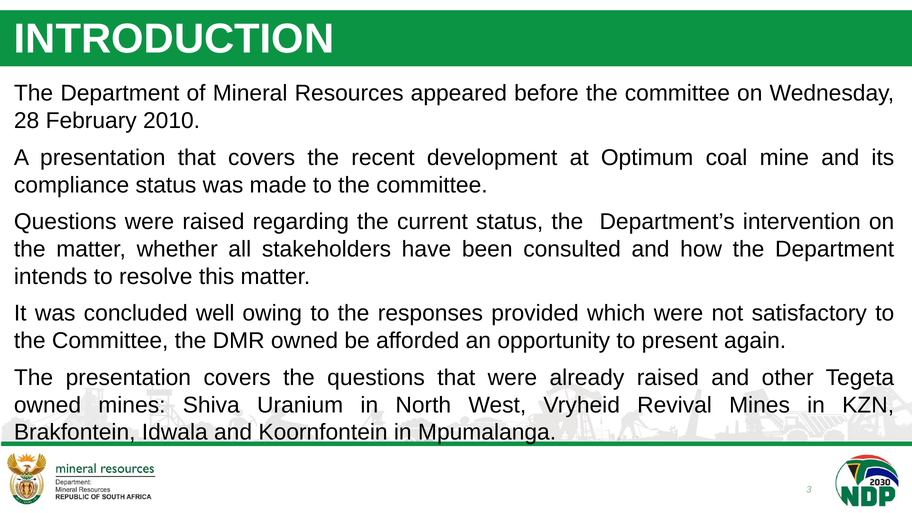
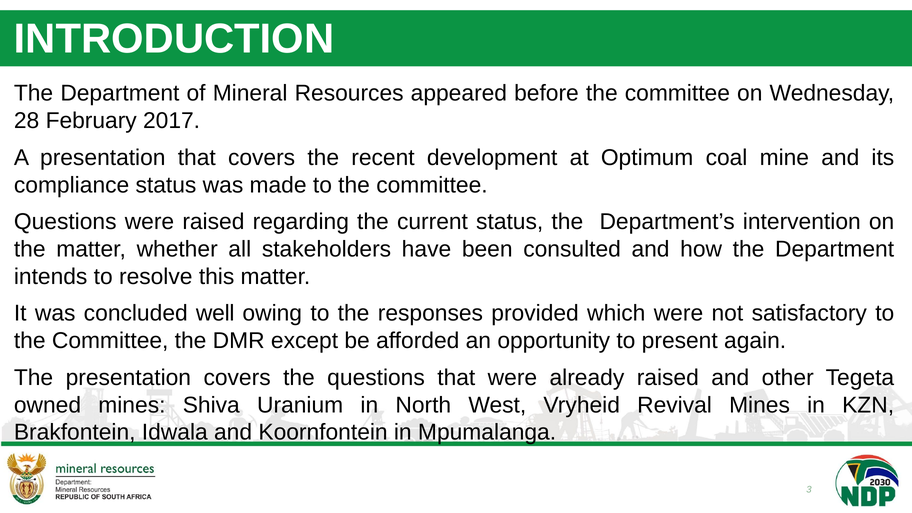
2010: 2010 -> 2017 (172, 121)
DMR owned: owned -> except (305, 341)
